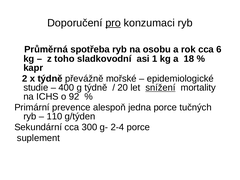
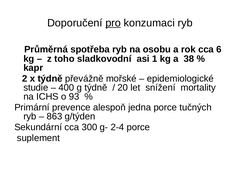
18: 18 -> 38 (189, 59)
snížení underline: present -> none (160, 88)
92: 92 -> 93 (74, 97)
110: 110 -> 863 (54, 116)
